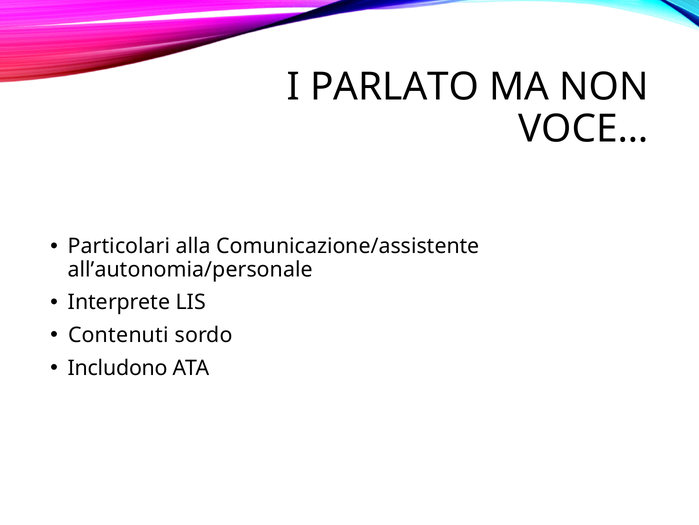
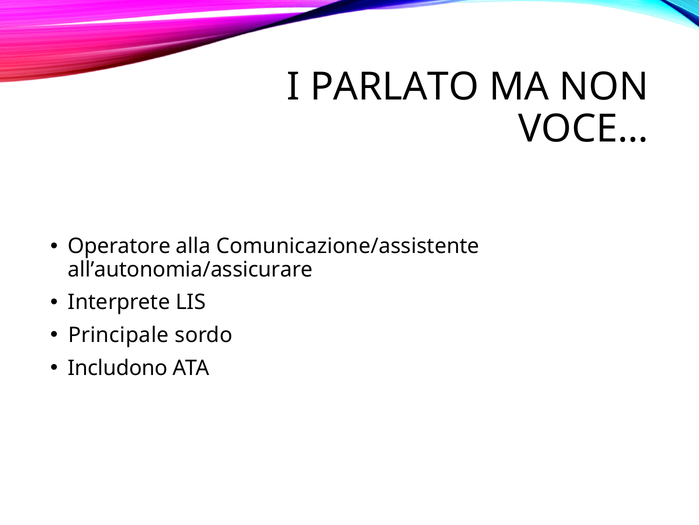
Particolari: Particolari -> Operatore (119, 246)
all’autonomia/personale: all’autonomia/personale -> all’autonomia/assicurare (190, 269)
Contenuti: Contenuti -> Principale (118, 335)
